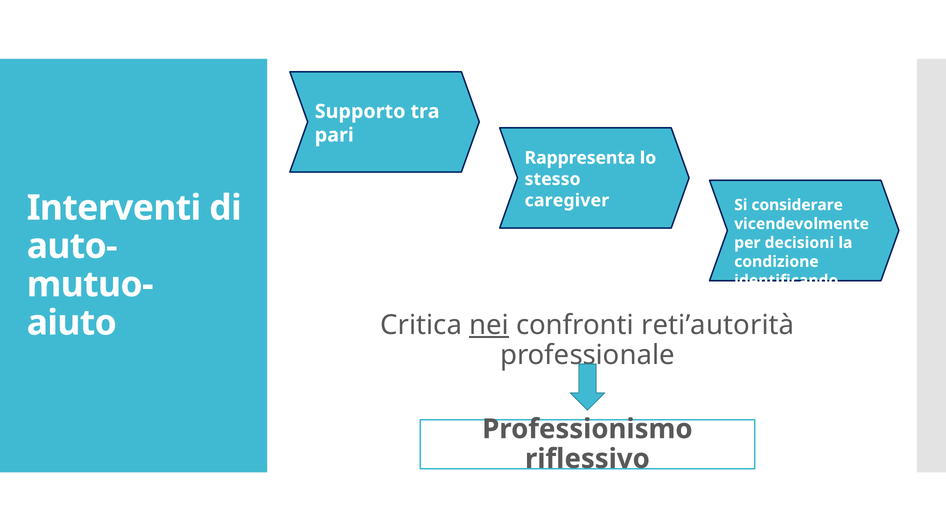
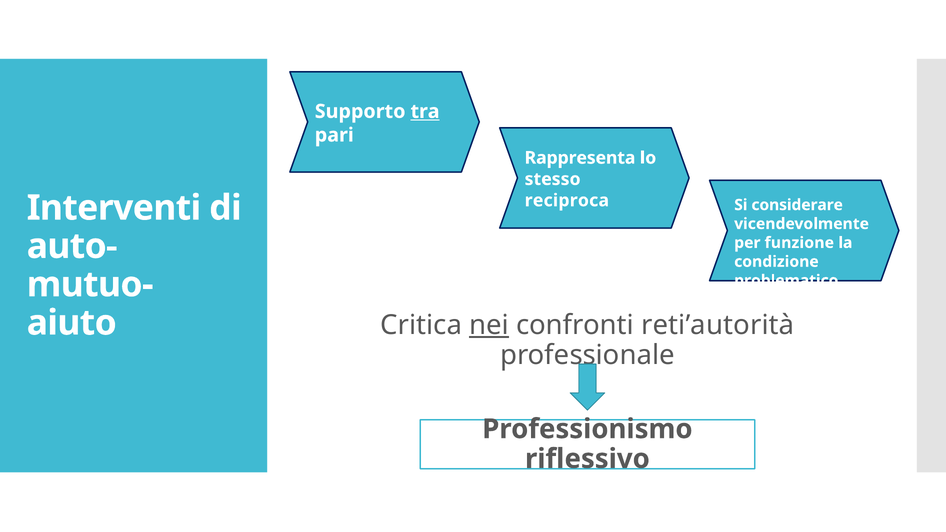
tra underline: none -> present (425, 111)
caregiver: caregiver -> reciproca (567, 200)
decisioni: decisioni -> funzione (799, 243)
identificando: identificando -> problematico (786, 281)
